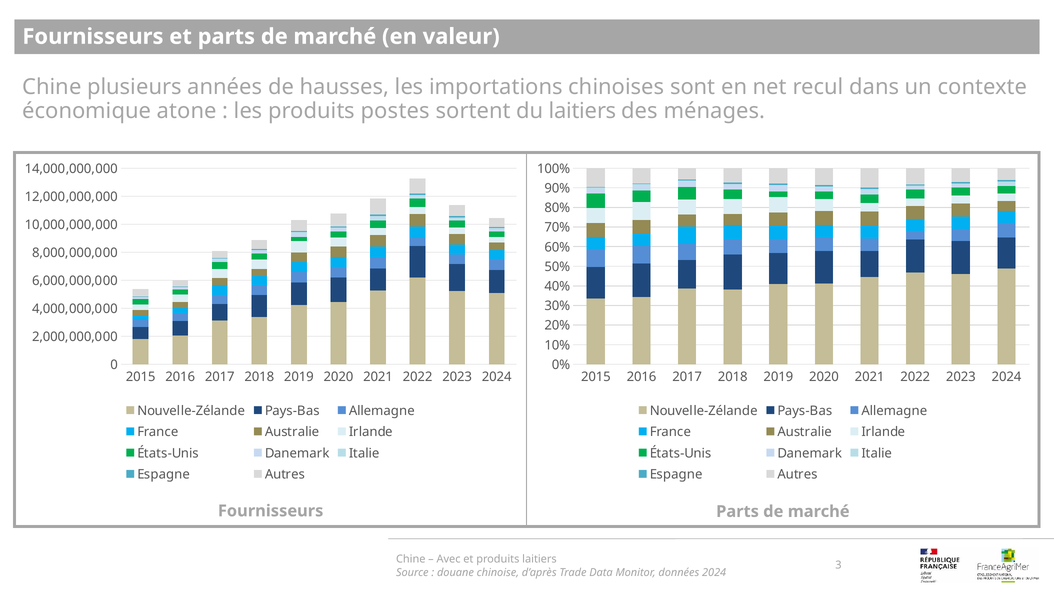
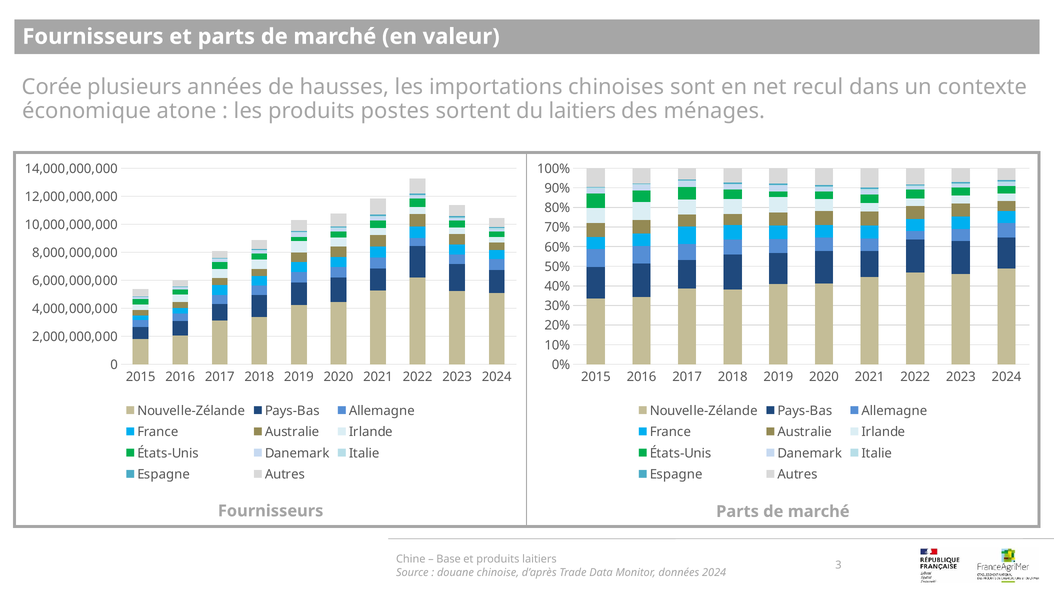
Chine: Chine -> Corée (52, 87)
Avec: Avec -> Base (449, 559)
